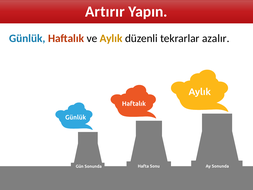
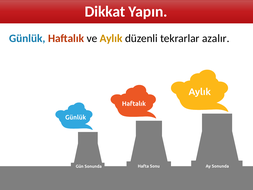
Artırır: Artırır -> Dikkat (105, 12)
